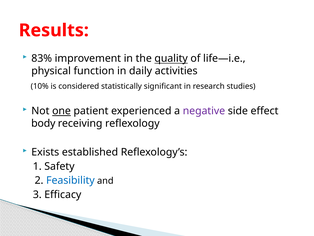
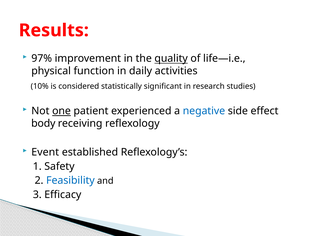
83%: 83% -> 97% (42, 58)
negative colour: purple -> blue (204, 111)
Exists: Exists -> Event (45, 152)
